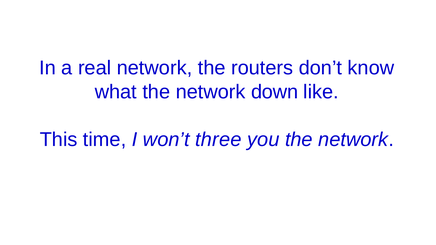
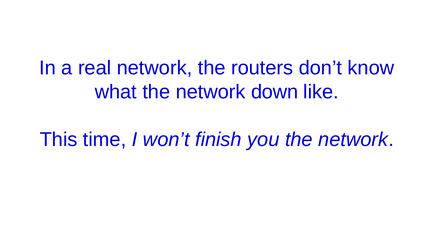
three: three -> finish (218, 140)
